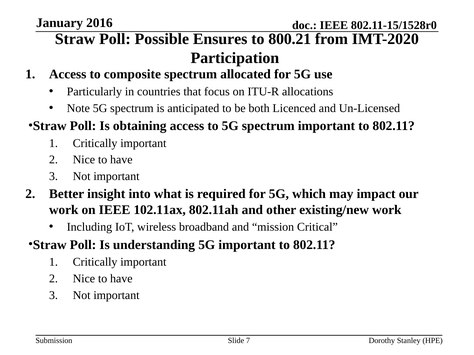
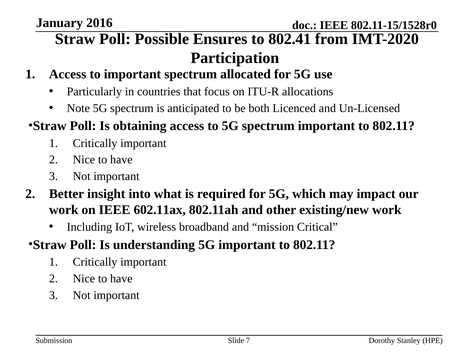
800.21: 800.21 -> 802.41 (290, 39)
to composite: composite -> important (132, 74)
102.11ax: 102.11ax -> 602.11ax (160, 210)
